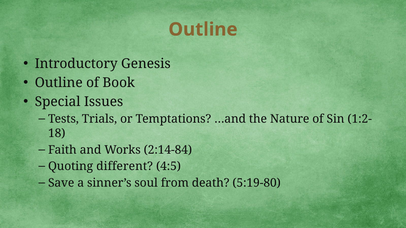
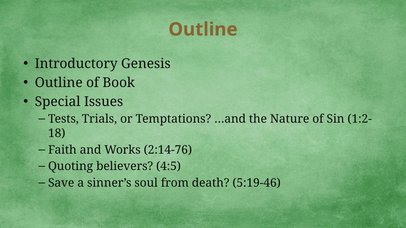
2:14-84: 2:14-84 -> 2:14-76 (168, 150)
different: different -> believers (125, 167)
5:19-80: 5:19-80 -> 5:19-46 (257, 183)
